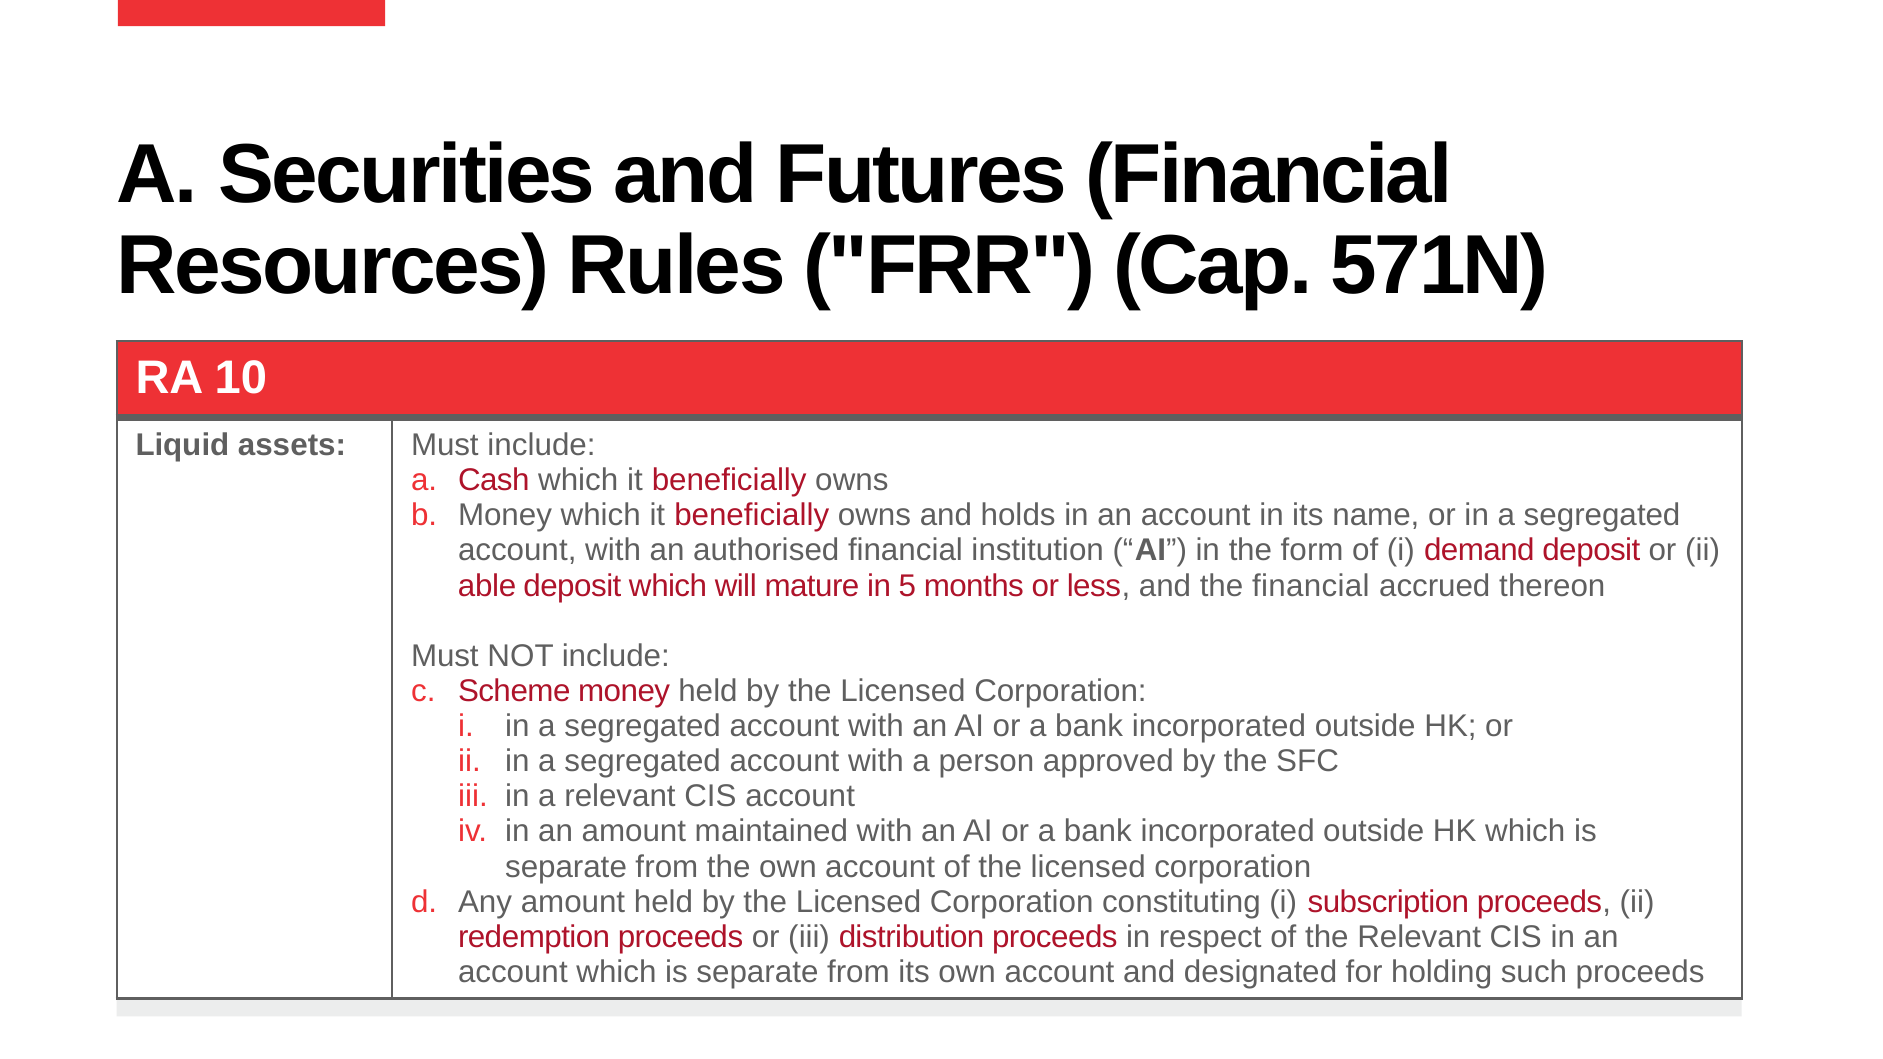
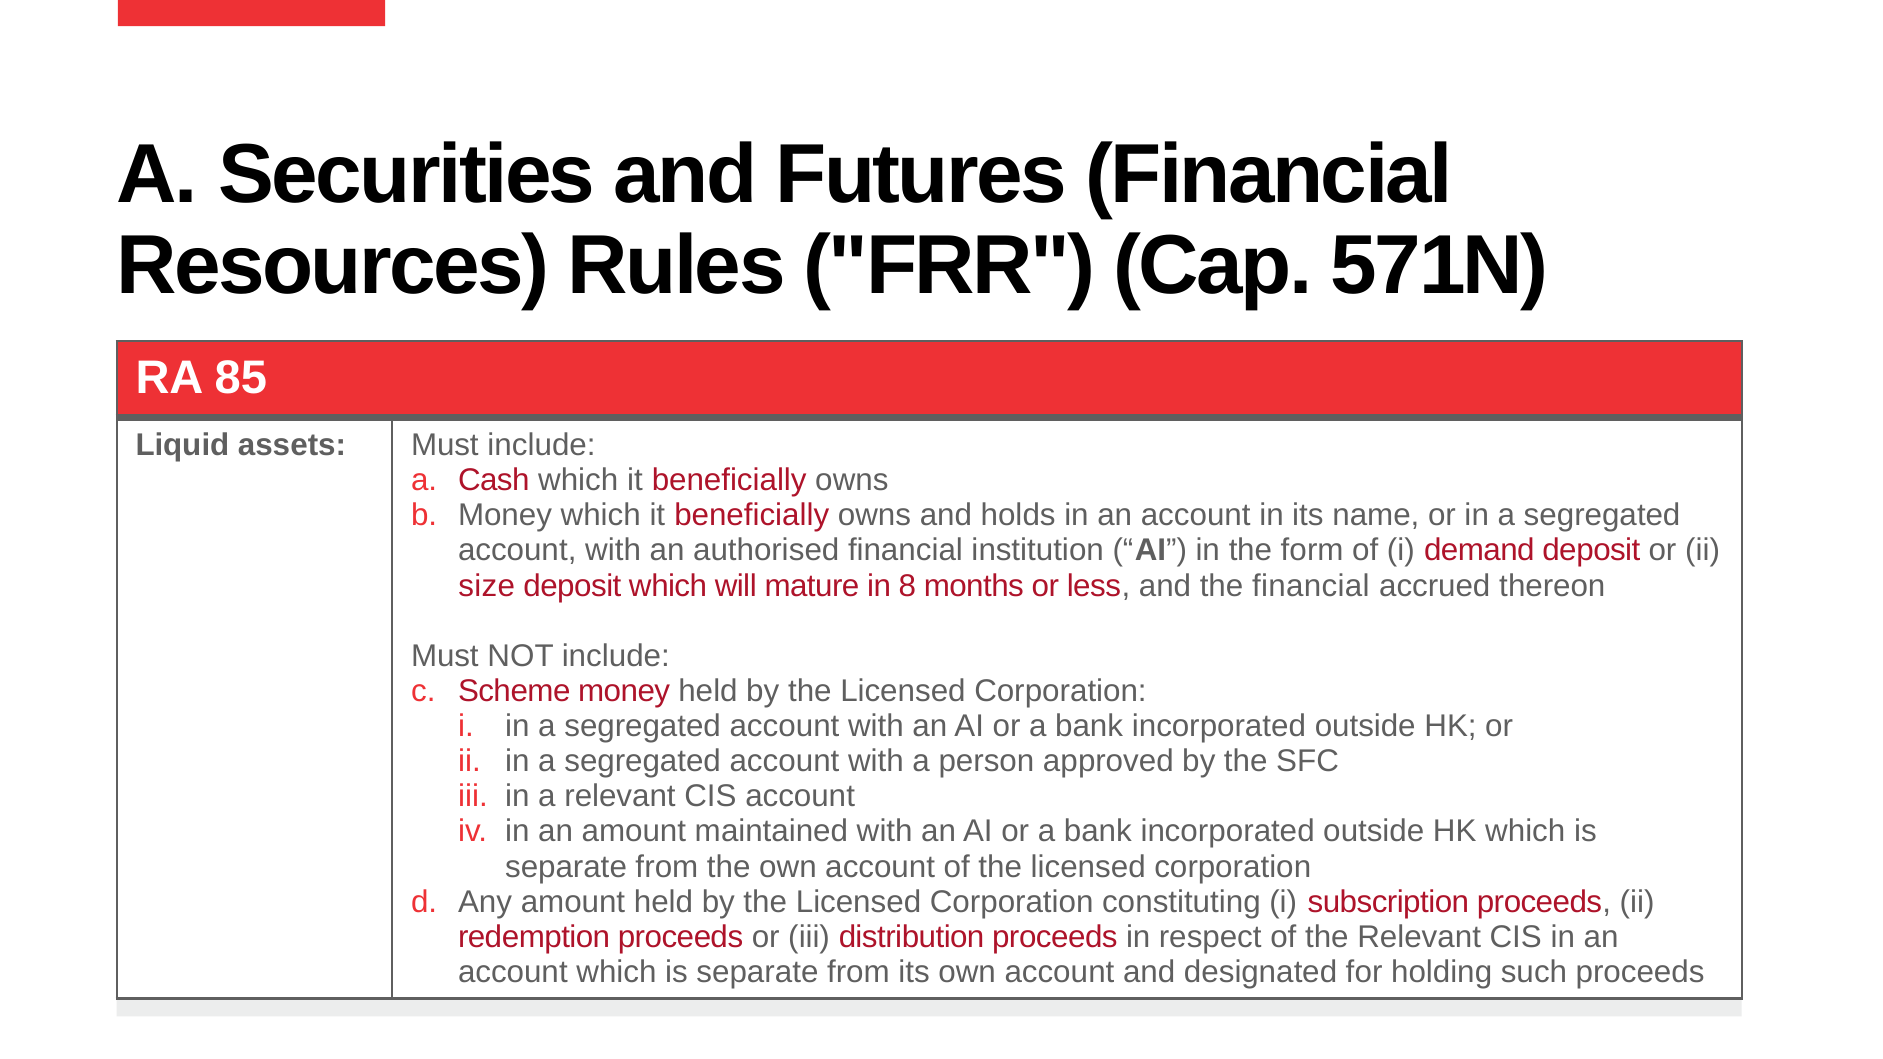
10: 10 -> 85 (241, 378)
able: able -> size (487, 586)
5: 5 -> 8 (907, 586)
